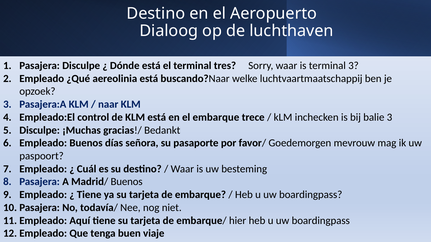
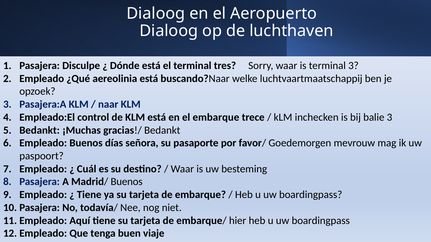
Destino: Destino -> Dialoog (156, 14)
Disculpe: Disculpe -> Bedankt (40, 130)
